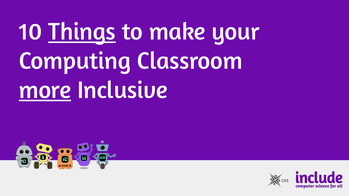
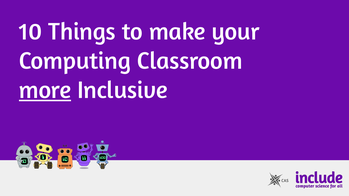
Things underline: present -> none (82, 32)
